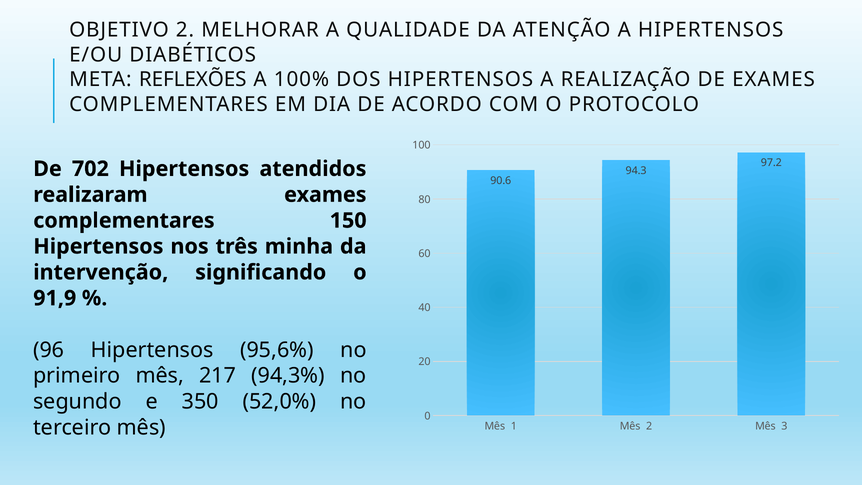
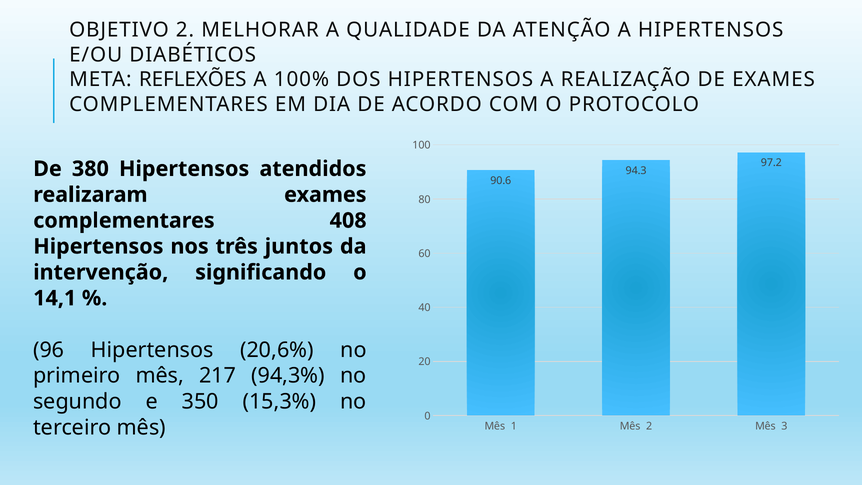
702: 702 -> 380 (90, 169)
150: 150 -> 408 (348, 221)
minha: minha -> juntos (299, 246)
91,9: 91,9 -> 14,1 (55, 298)
95,6%: 95,6% -> 20,6% (277, 350)
52,0%: 52,0% -> 15,3% (279, 402)
